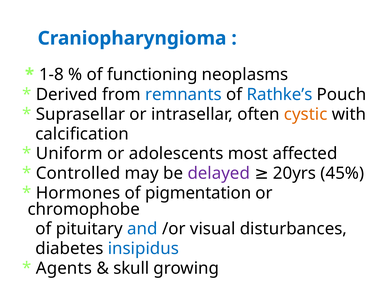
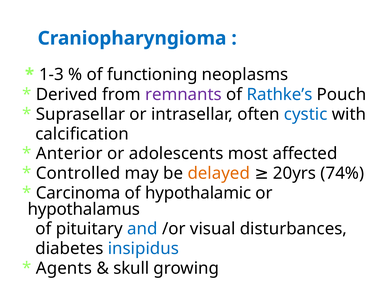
1-8: 1-8 -> 1-3 (51, 74)
remnants colour: blue -> purple (183, 94)
cystic colour: orange -> blue (306, 114)
Uniform: Uniform -> Anterior (69, 153)
delayed colour: purple -> orange (219, 173)
45%: 45% -> 74% (342, 173)
Hormones: Hormones -> Carcinoma (78, 193)
pigmentation: pigmentation -> hypothalamic (198, 193)
chromophobe: chromophobe -> hypothalamus (84, 209)
